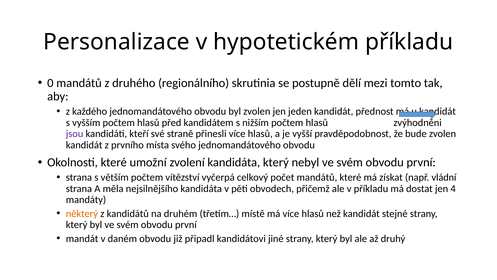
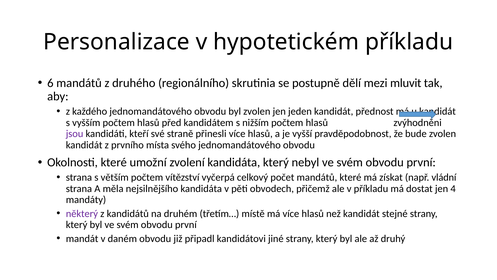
0: 0 -> 6 (50, 83)
tomto: tomto -> mluvit (406, 83)
některý colour: orange -> purple (82, 213)
